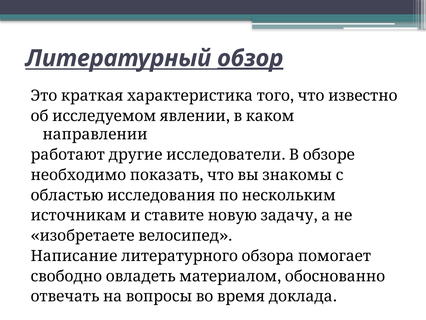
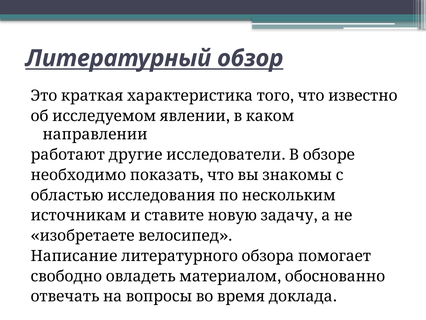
обзор underline: present -> none (250, 58)
